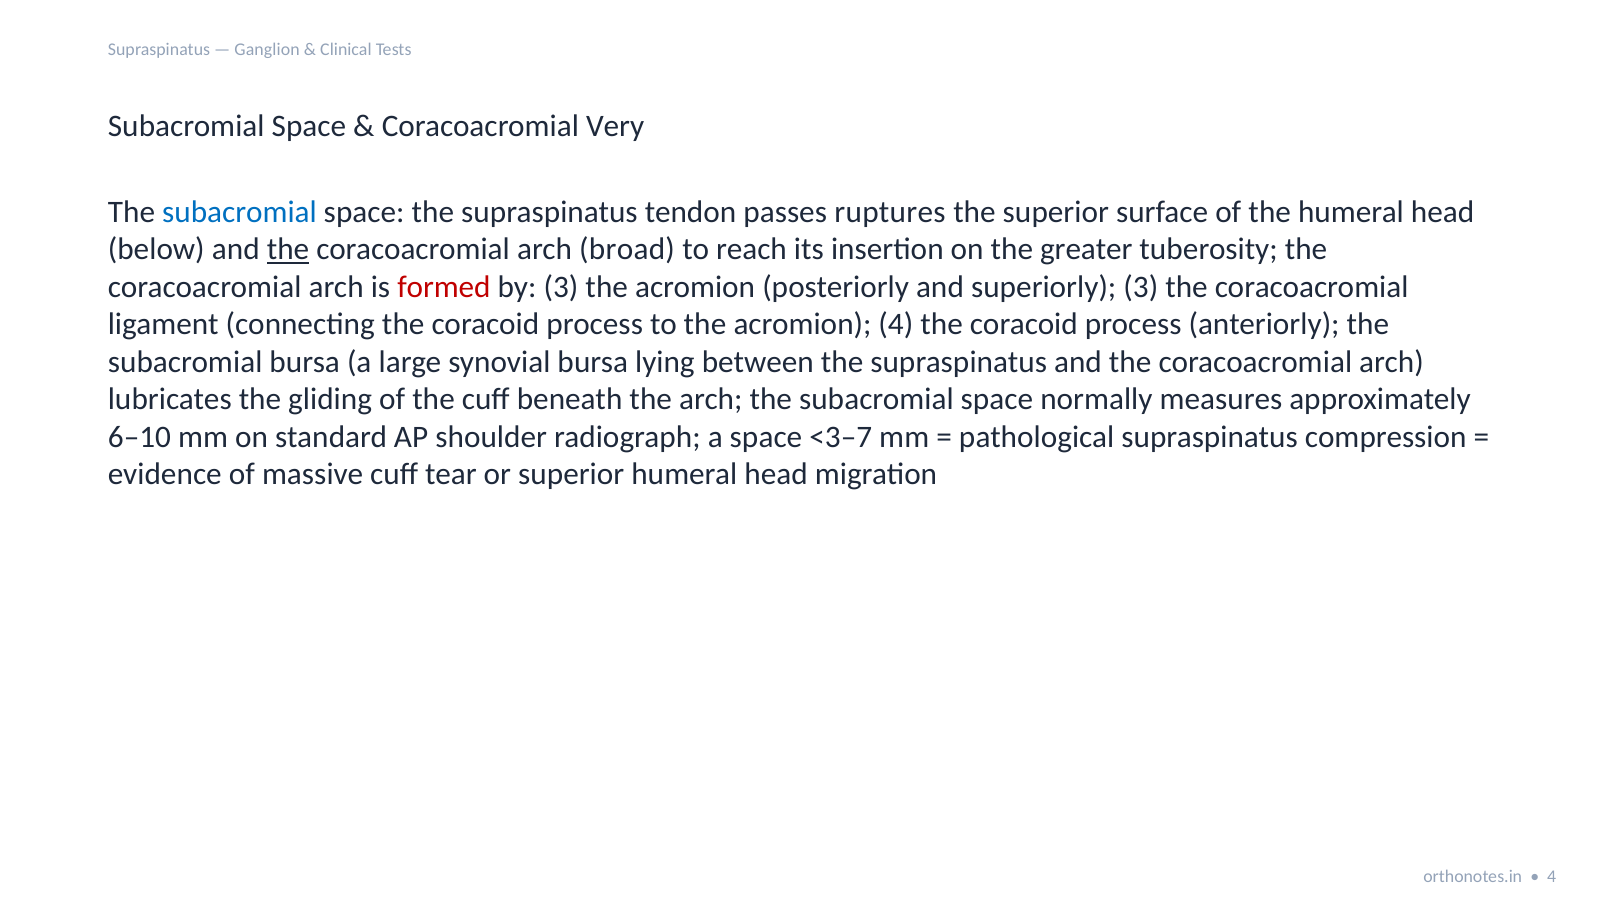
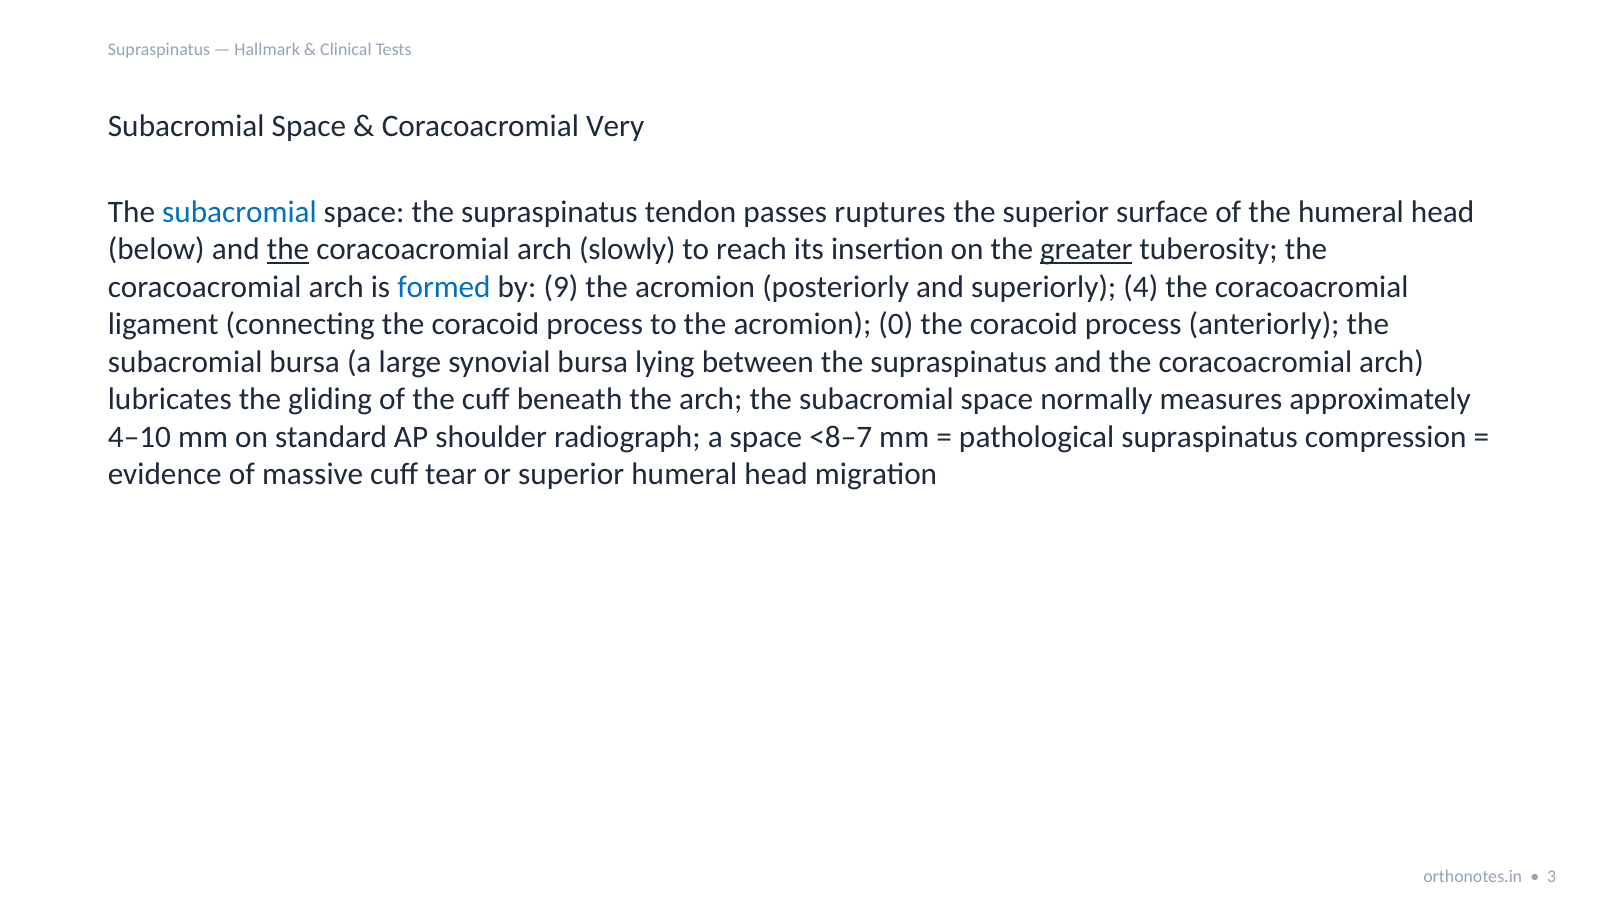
Ganglion: Ganglion -> Hallmark (267, 50)
broad: broad -> slowly (627, 249)
greater underline: none -> present (1086, 249)
formed colour: red -> blue (444, 287)
by 3: 3 -> 9 (561, 287)
superiorly 3: 3 -> 4 (1141, 287)
acromion 4: 4 -> 0 (896, 324)
6–10: 6–10 -> 4–10 (139, 437)
<3–7: <3–7 -> <8–7 (841, 437)
4: 4 -> 3 (1552, 876)
